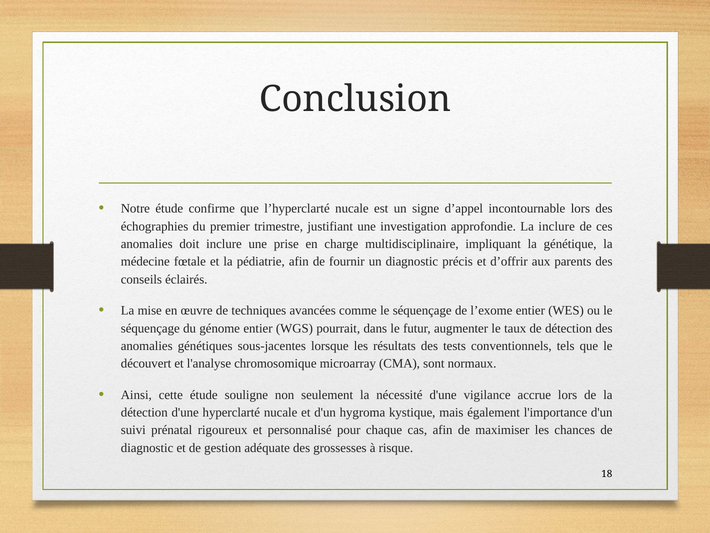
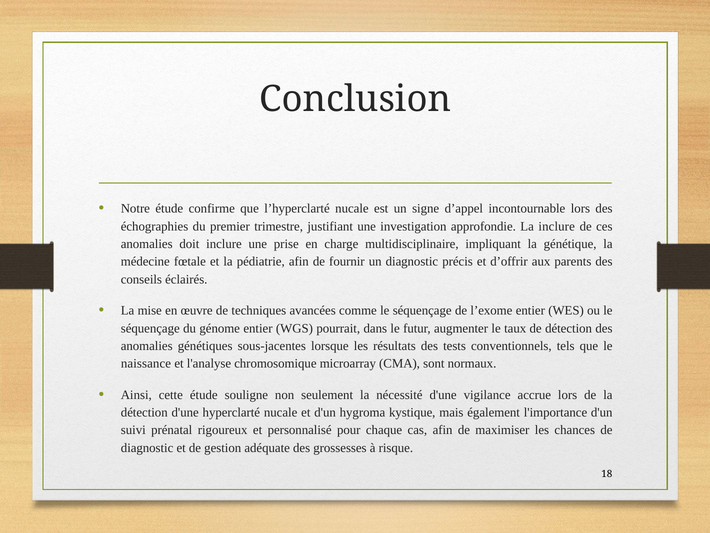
découvert: découvert -> naissance (146, 363)
